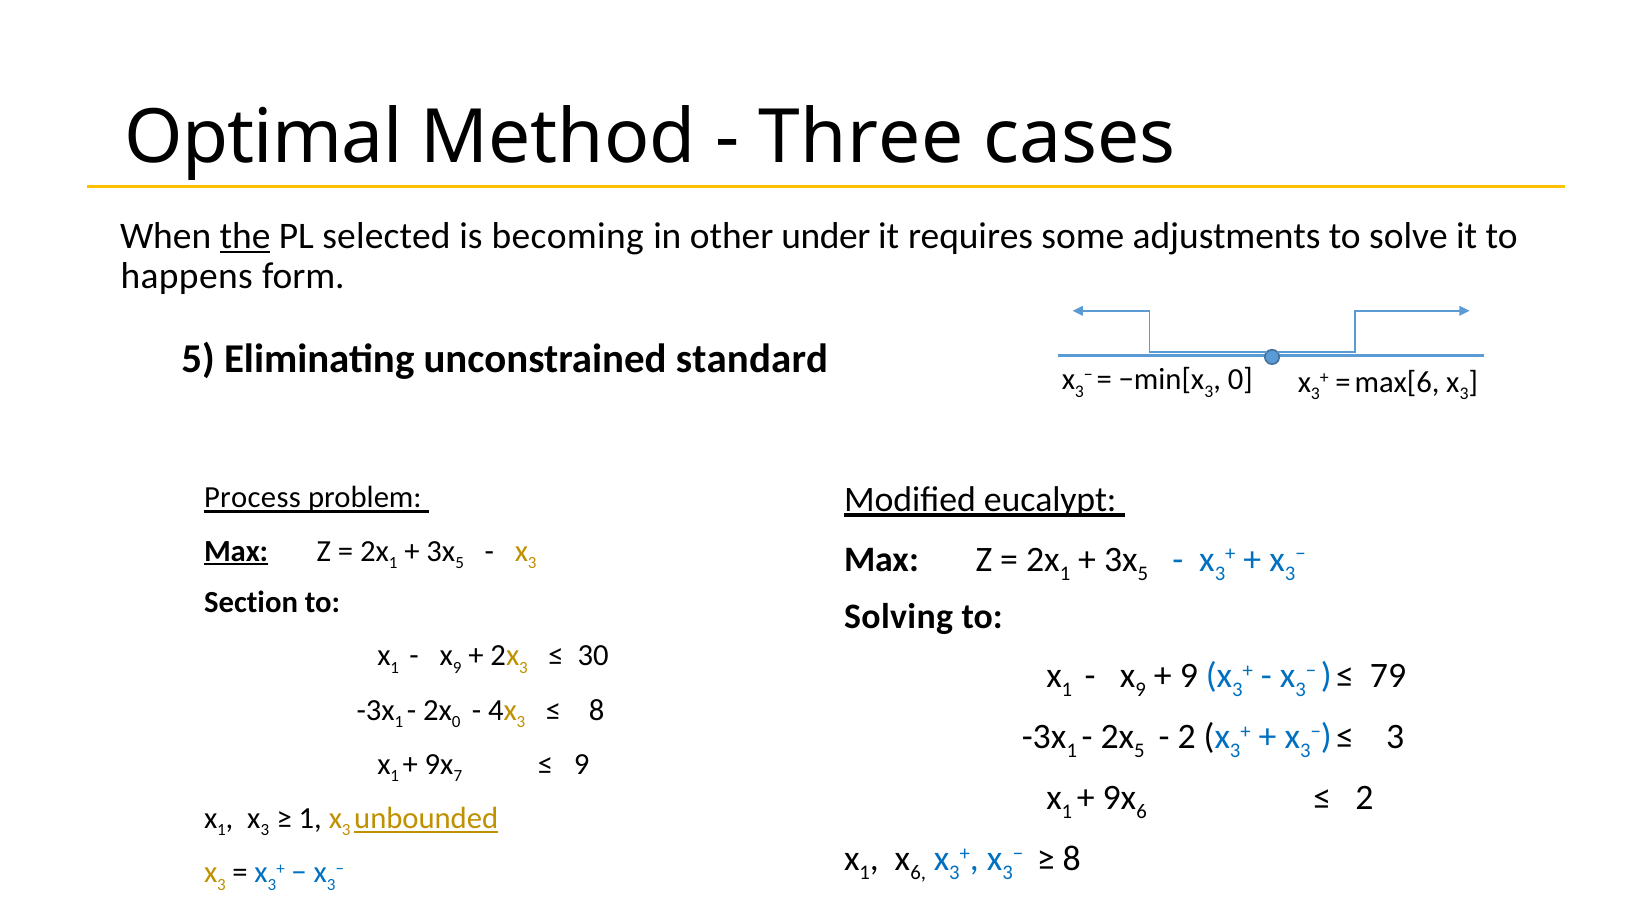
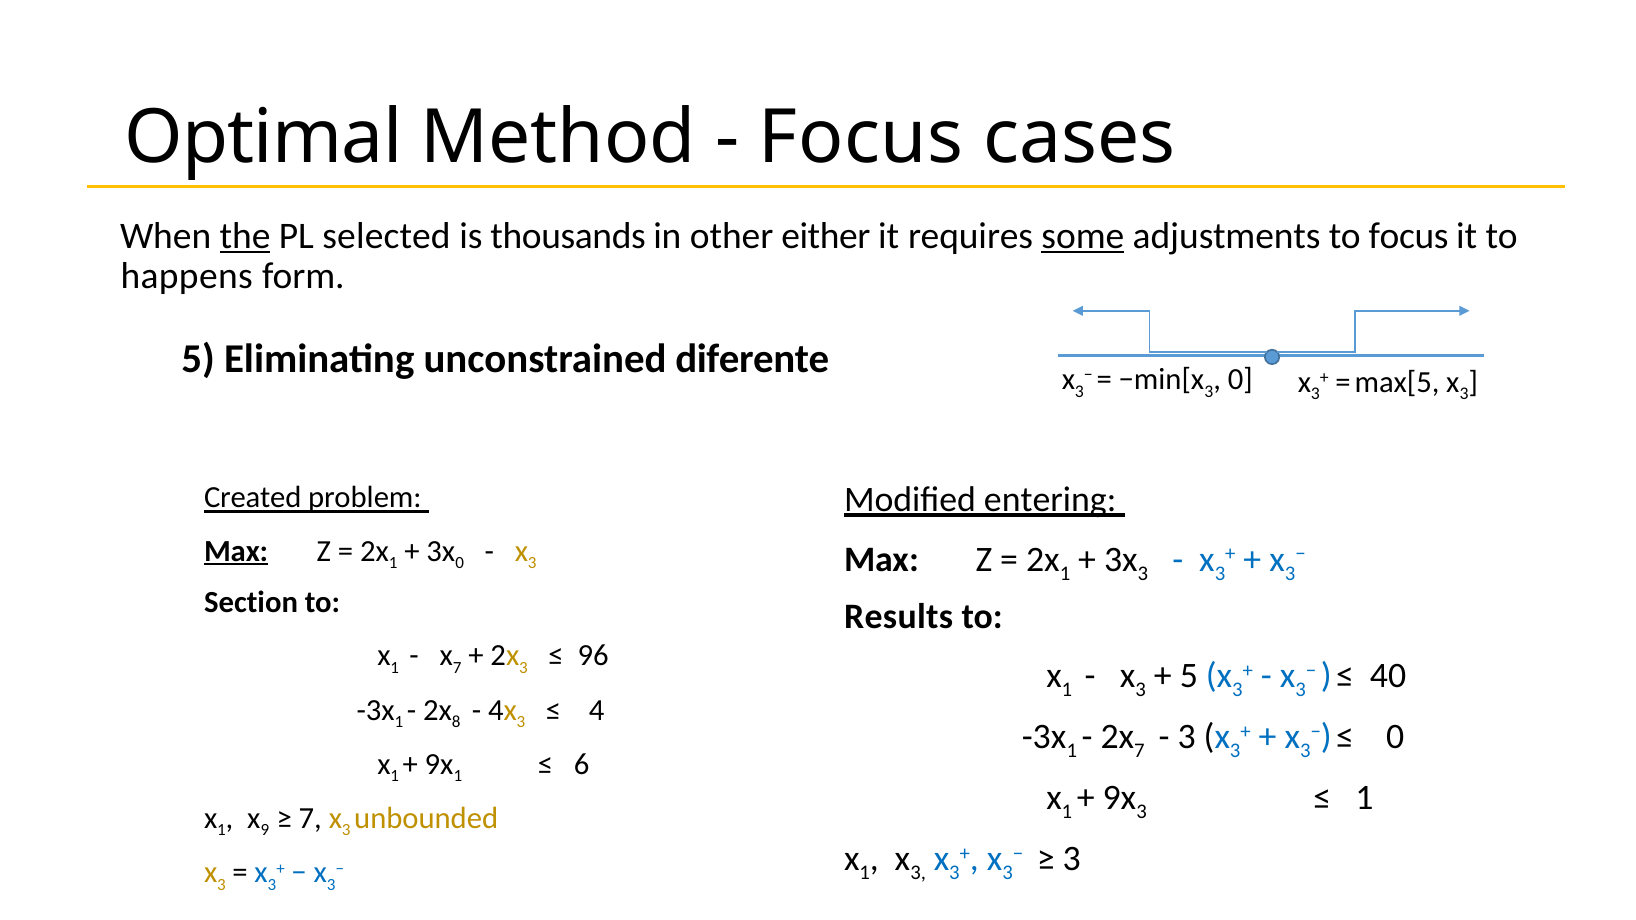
Three: Three -> Focus (861, 137)
becoming: becoming -> thousands (568, 236)
under: under -> either (826, 236)
some underline: none -> present (1083, 236)
to solve: solve -> focus (1409, 236)
standard: standard -> diferente (752, 359)
max[6: max[6 -> max[5 (1397, 382)
eucalypt: eucalypt -> entering (1050, 500)
Process: Process -> Created (253, 498)
5: 5 -> 0 (460, 563)
5: 5 -> 3 (1143, 574)
Solving: Solving -> Results (899, 616)
9: 9 -> 7 (457, 668)
30: 30 -> 96 (593, 656)
9: 9 -> 3 (1141, 690)
9: 9 -> 5 (1189, 676)
79: 79 -> 40 (1388, 676)
0: 0 -> 8 (456, 722)
8: 8 -> 4 (597, 710)
5: 5 -> 7 (1139, 751)
2: 2 -> 3 (1187, 737)
3: 3 -> 0 (1395, 737)
7: 7 -> 1 (458, 776)
9: 9 -> 6 (582, 764)
6: 6 -> 3 (1142, 812)
2: 2 -> 1 (1364, 798)
3: 3 -> 9 (265, 831)
1: 1 -> 7 (310, 819)
unbounded underline: present -> none (426, 819)
6: 6 -> 3 (918, 873)
8: 8 -> 3 (1072, 859)
